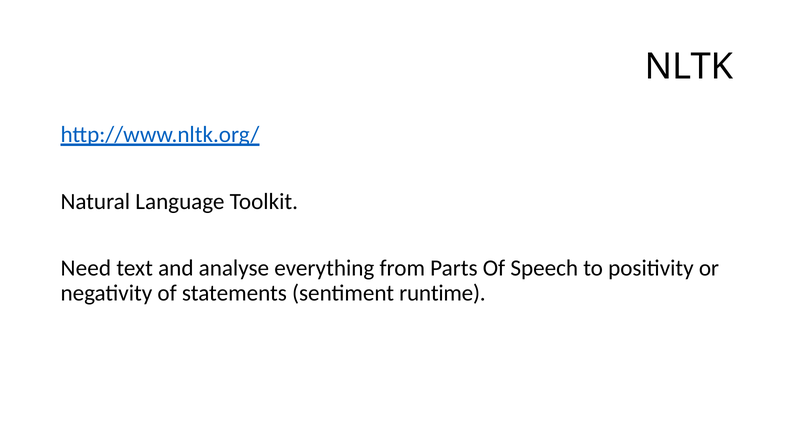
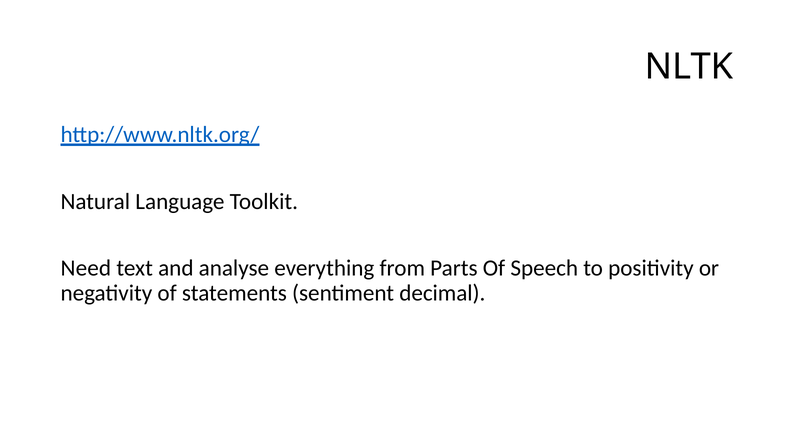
runtime: runtime -> decimal (442, 293)
